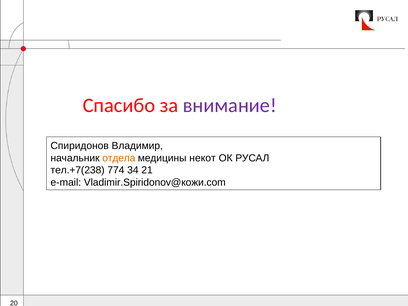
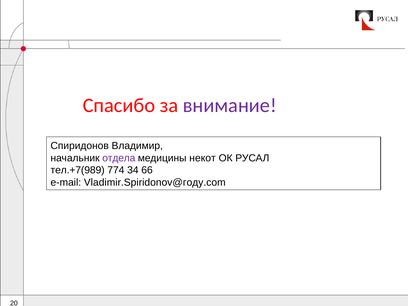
отдела colour: orange -> purple (119, 158)
тел.+7(238: тел.+7(238 -> тел.+7(989 (78, 170)
21: 21 -> 66 (147, 170)
Vladimir.Spiridonov@кожи.com: Vladimir.Spiridonov@кожи.com -> Vladimir.Spiridonov@году.com (155, 182)
